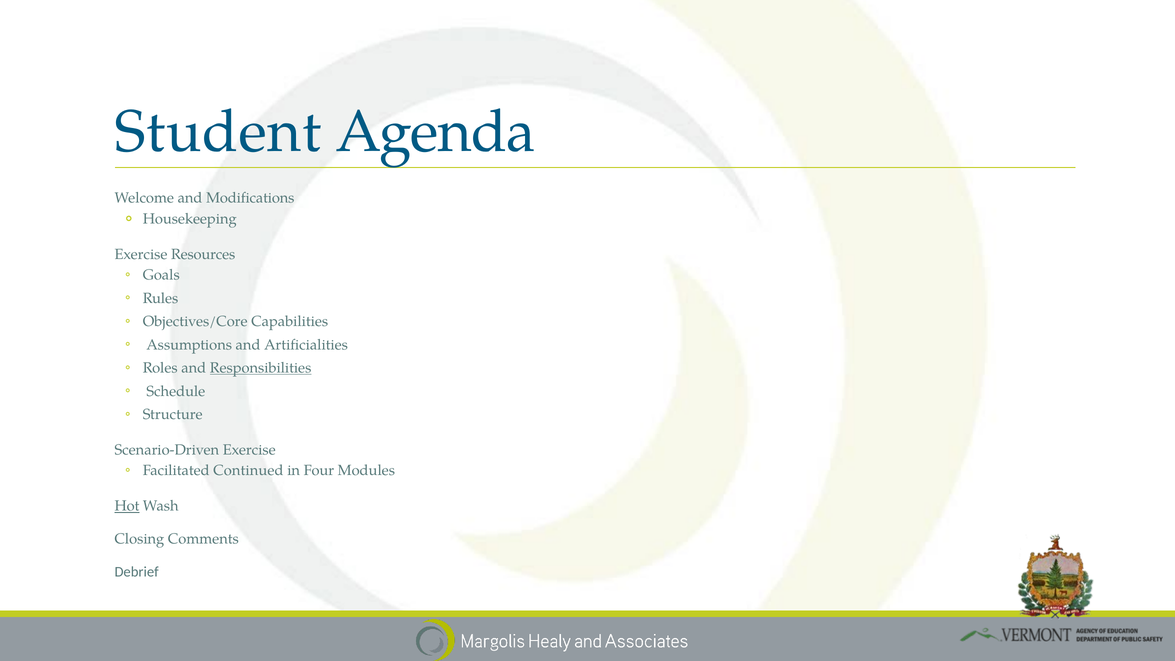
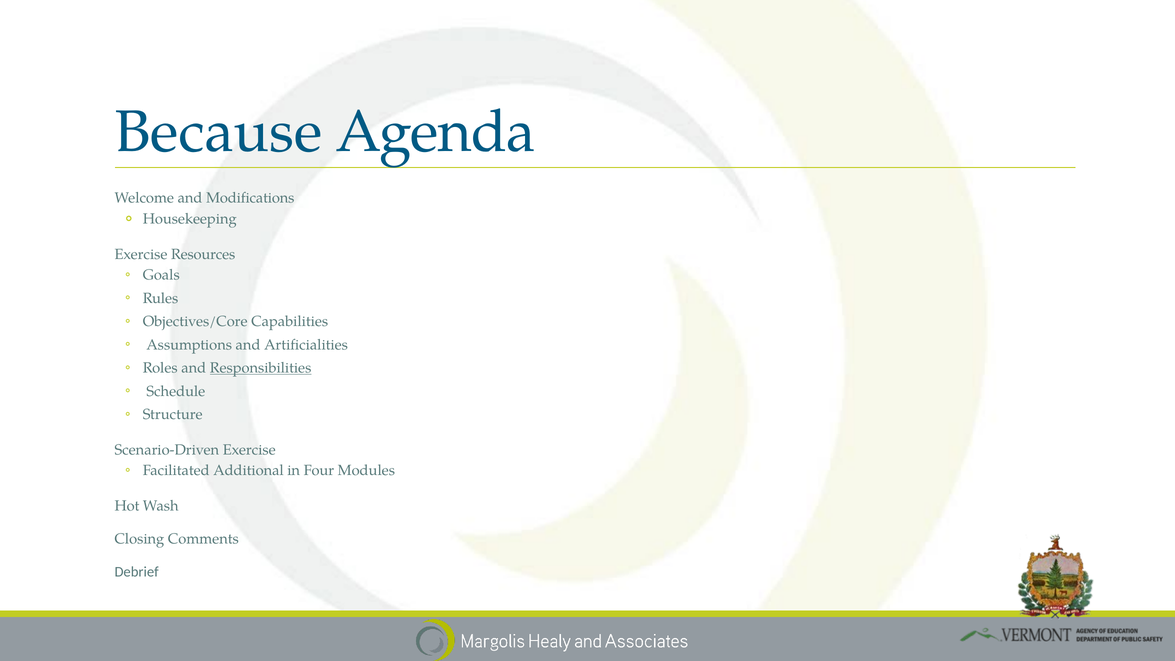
Student: Student -> Because (218, 132)
Continued: Continued -> Additional (248, 471)
Hot underline: present -> none (127, 506)
